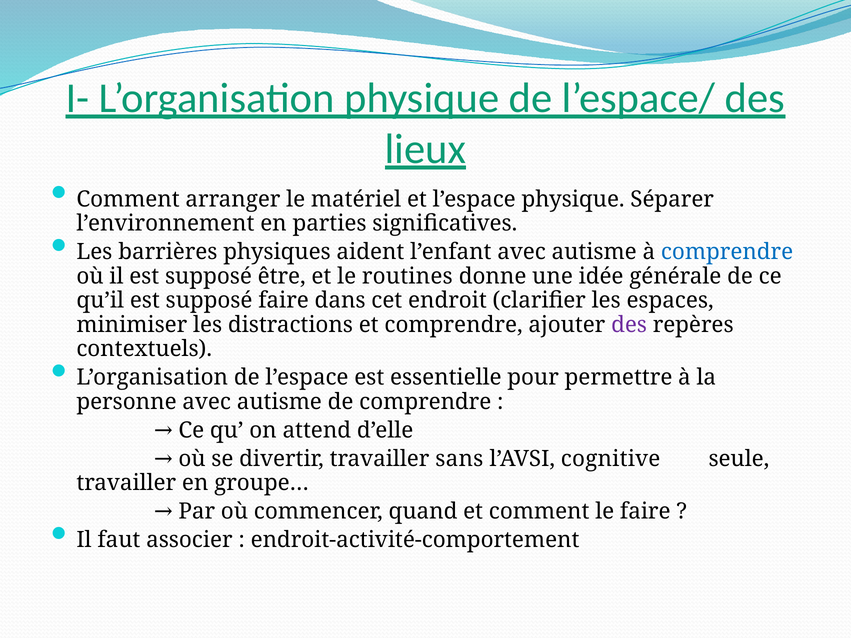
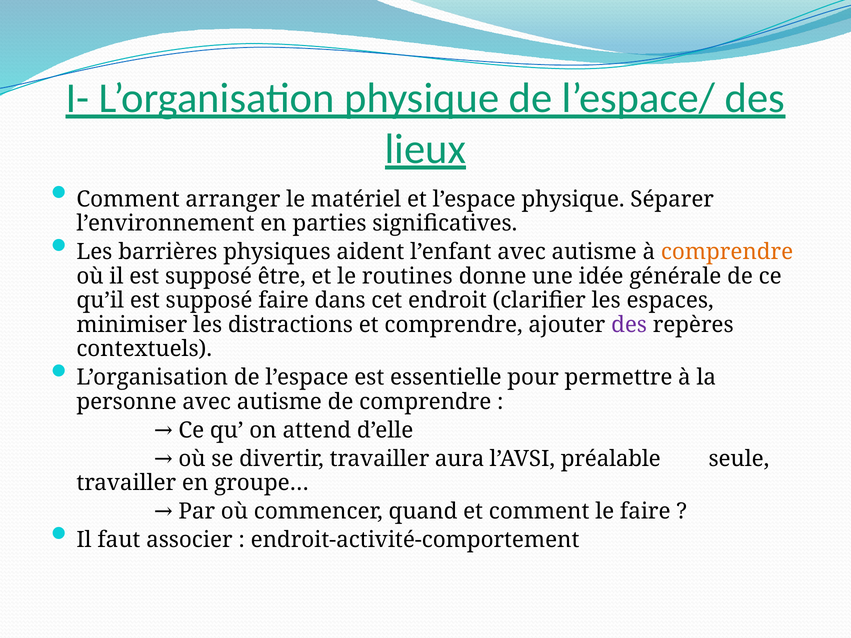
comprendre colour: blue -> orange (727, 252)
sans: sans -> aura (460, 459)
cognitive: cognitive -> préalable (611, 459)
